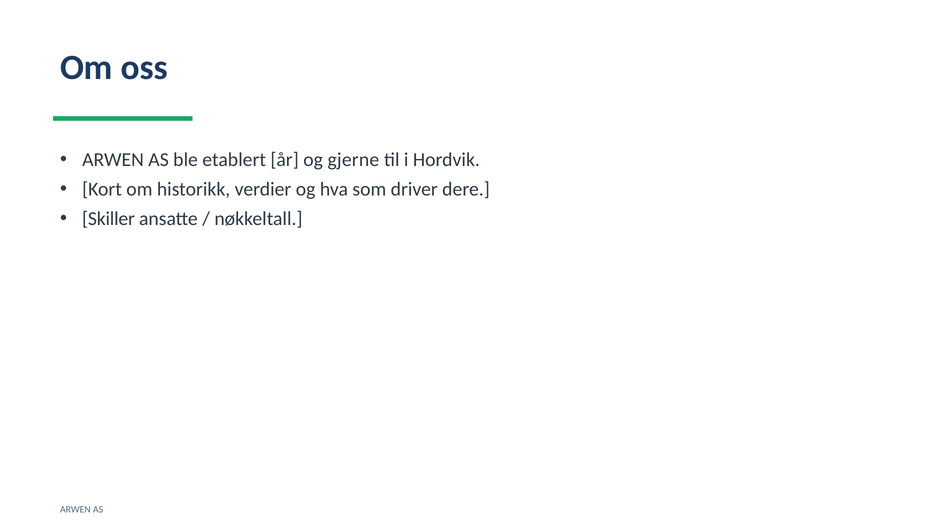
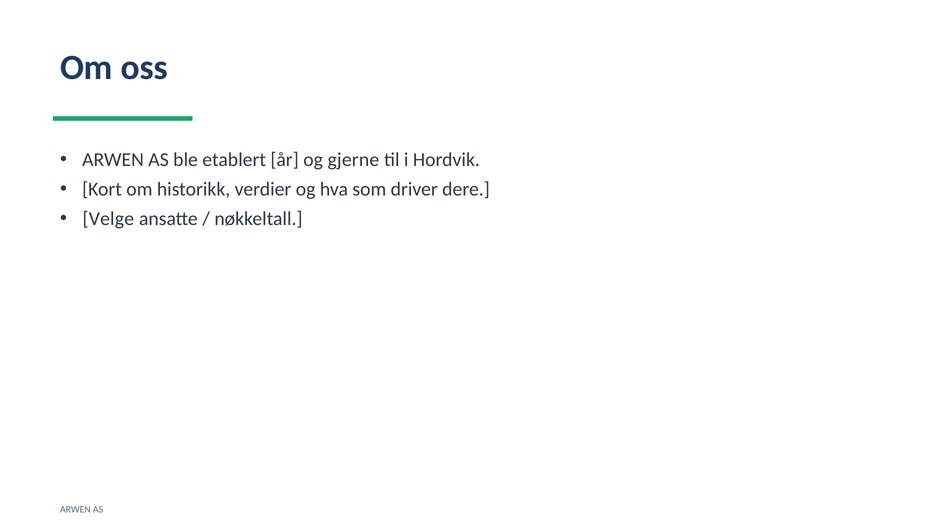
Skiller: Skiller -> Velge (108, 219)
